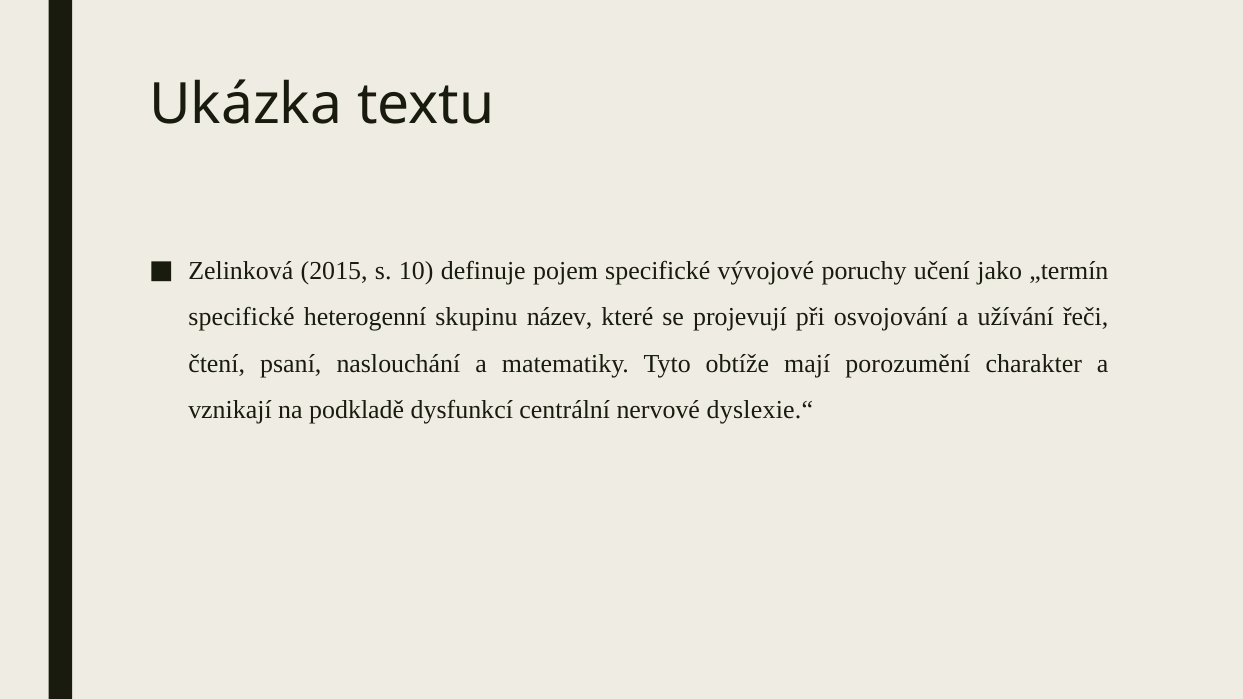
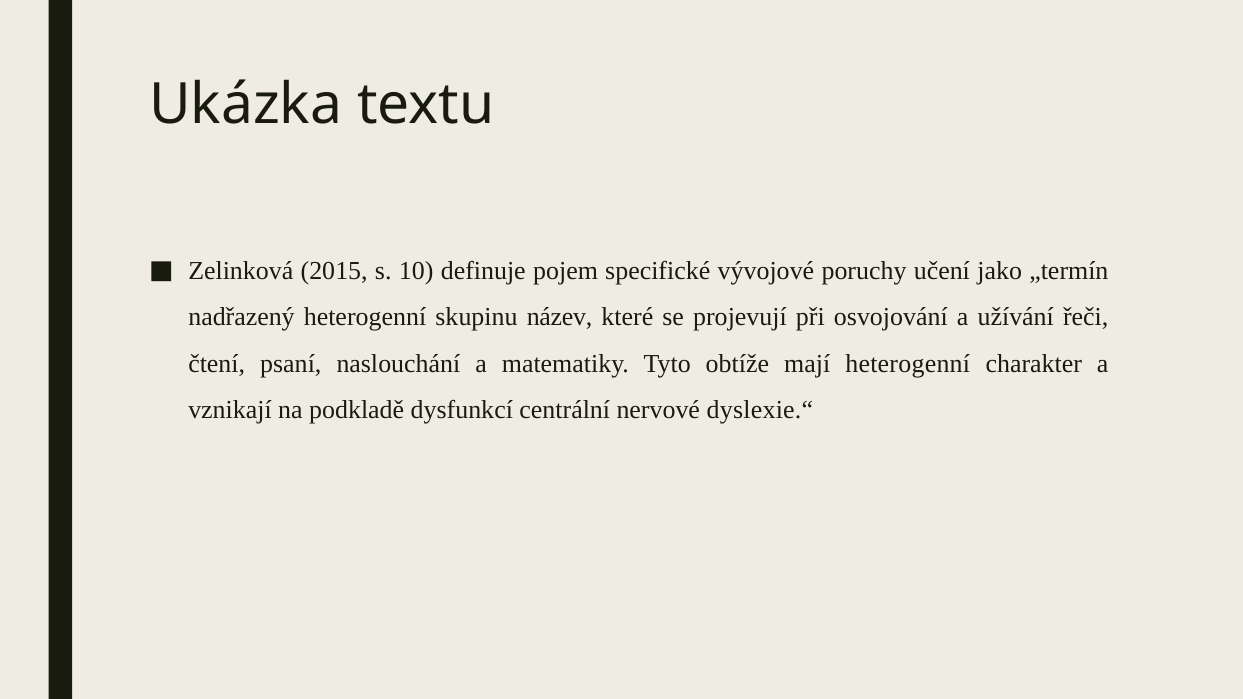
specifické: specifické -> nadřazený (241, 317)
mají porozumění: porozumění -> heterogenní (908, 364)
